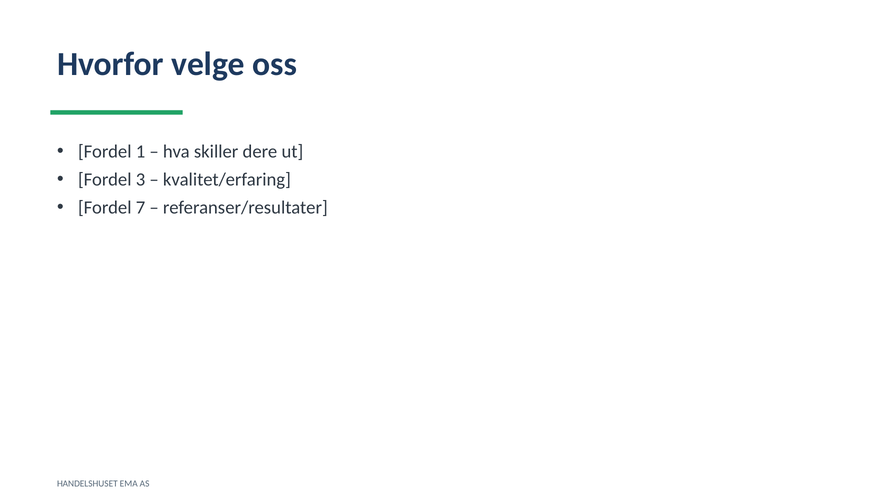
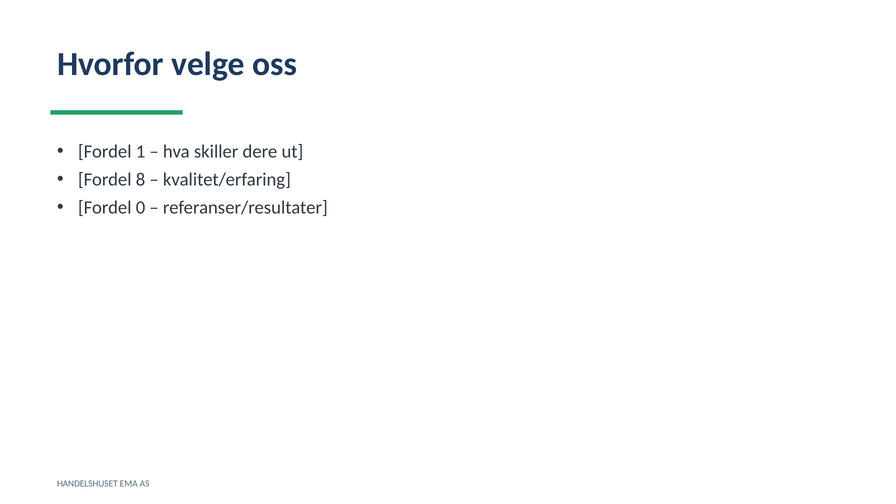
3: 3 -> 8 (141, 180)
7: 7 -> 0 (141, 208)
